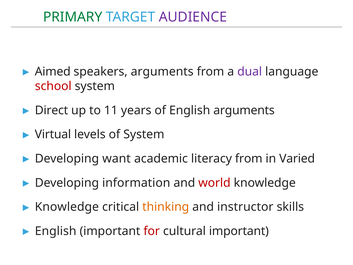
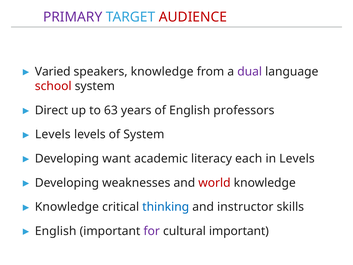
PRIMARY colour: green -> purple (73, 17)
AUDIENCE colour: purple -> red (193, 17)
Aimed: Aimed -> Varied (53, 72)
speakers arguments: arguments -> knowledge (162, 72)
11: 11 -> 63 (111, 110)
English arguments: arguments -> professors (244, 110)
Virtual: Virtual -> Levels (53, 134)
literacy from: from -> each (249, 158)
in Varied: Varied -> Levels (297, 158)
information: information -> weaknesses (136, 183)
thinking colour: orange -> blue (166, 207)
for colour: red -> purple (152, 231)
